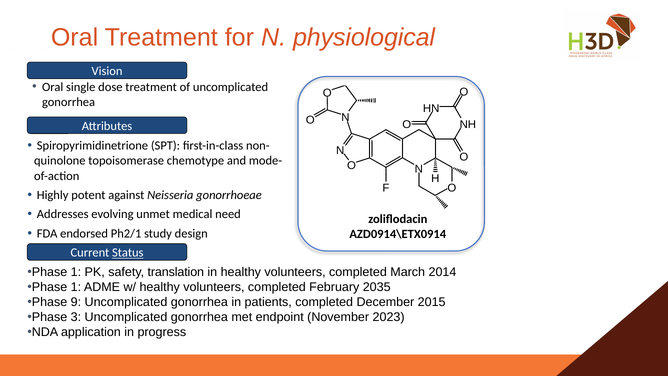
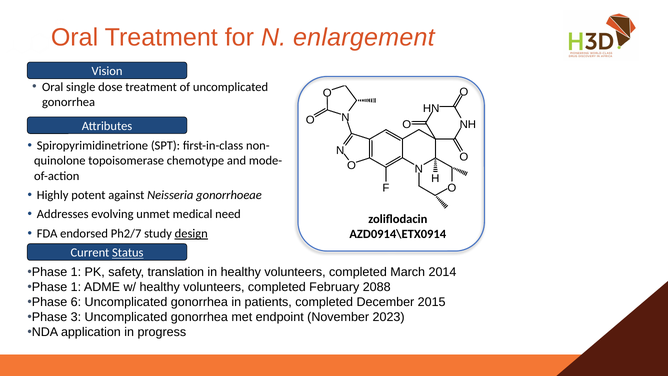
physiological: physiological -> enlargement (364, 37)
Ph2/1: Ph2/1 -> Ph2/7 (126, 233)
design underline: none -> present (191, 233)
2035: 2035 -> 2088 (377, 287)
9: 9 -> 6 (76, 302)
